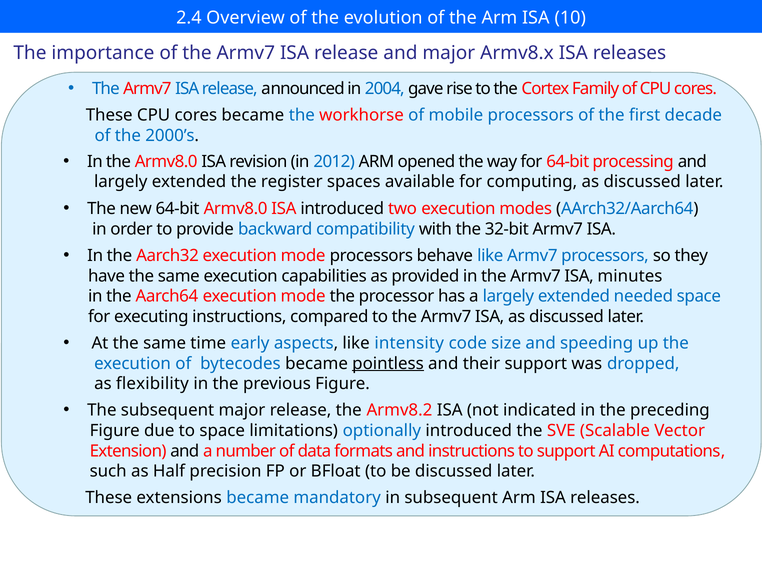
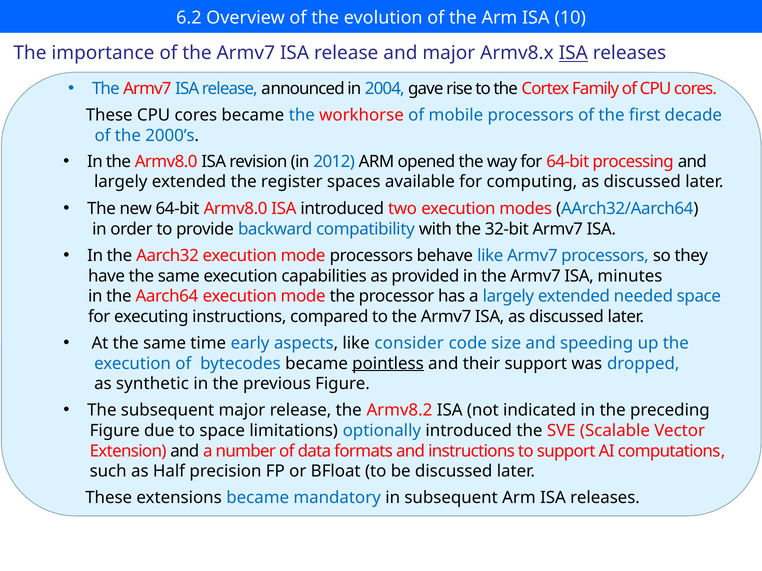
2.4: 2.4 -> 6.2 (189, 18)
ISA underline: none -> present (573, 53)
intensity: intensity -> consider (409, 343)
flexibility: flexibility -> synthetic (152, 384)
